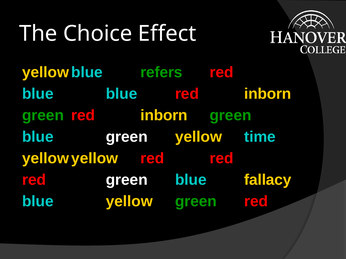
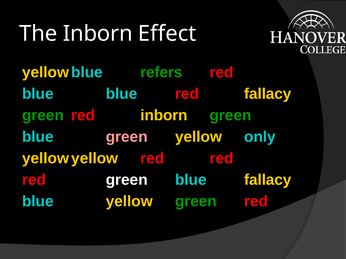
The Choice: Choice -> Inborn (98, 34)
blue red inborn: inborn -> fallacy (268, 94)
green colour: white -> pink (127, 137)
time: time -> only (260, 137)
